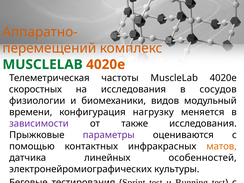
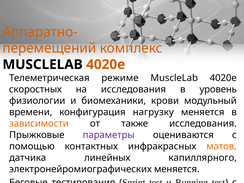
MUSCLELAB colour: green -> black (43, 65)
частоты: частоты -> режиме (120, 78)
сосудов: сосудов -> уровень (218, 89)
видов: видов -> крови (165, 101)
зависимости colour: purple -> orange (39, 124)
особенностей: особенностей -> капиллярного (203, 158)
электронейромиографических культуры: культуры -> меняется (177, 169)
